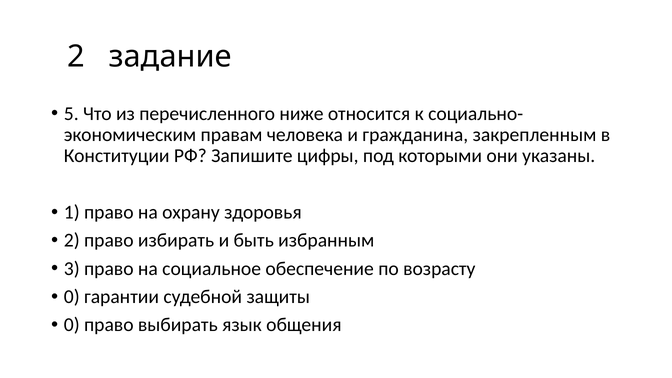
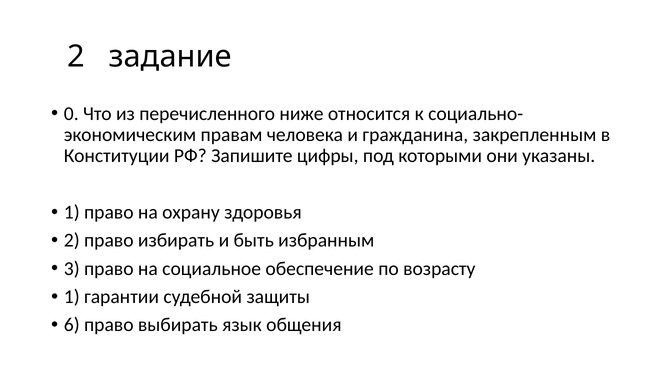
5: 5 -> 0 (71, 114)
0: 0 -> 1 (72, 297)
0: 0 -> 6 (72, 325)
